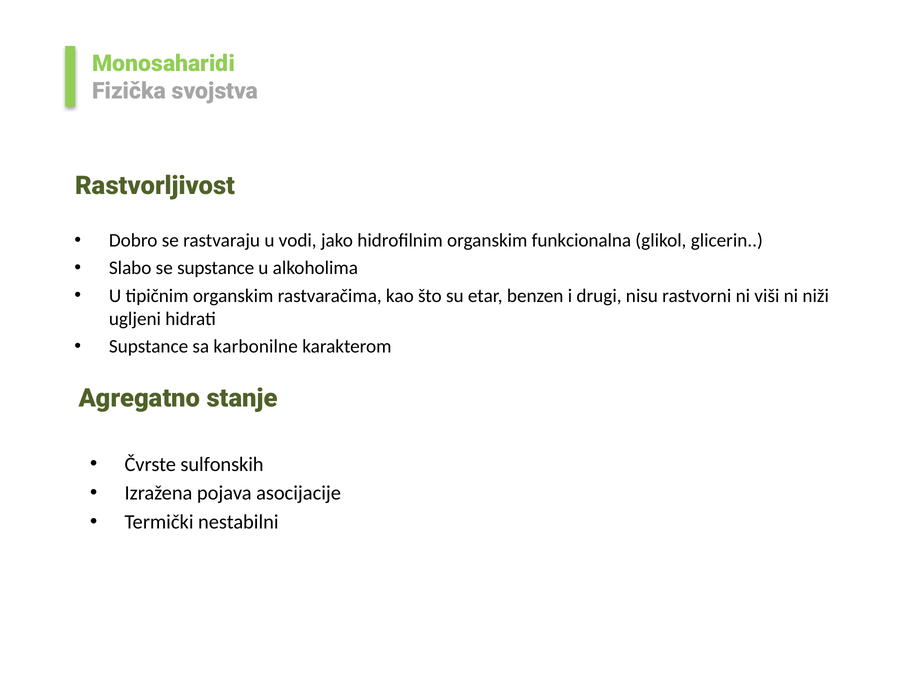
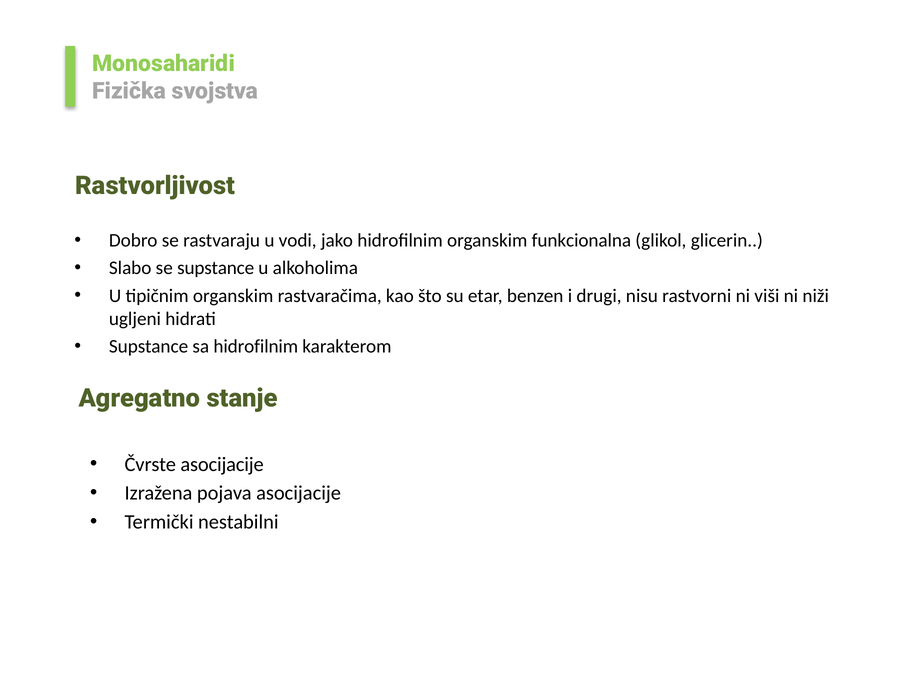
sa karbonilne: karbonilne -> hidrofilnim (256, 346)
Čvrste sulfonskih: sulfonskih -> asocijacije (222, 464)
